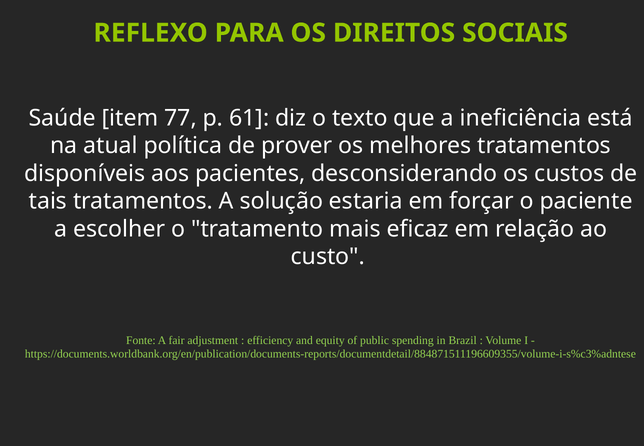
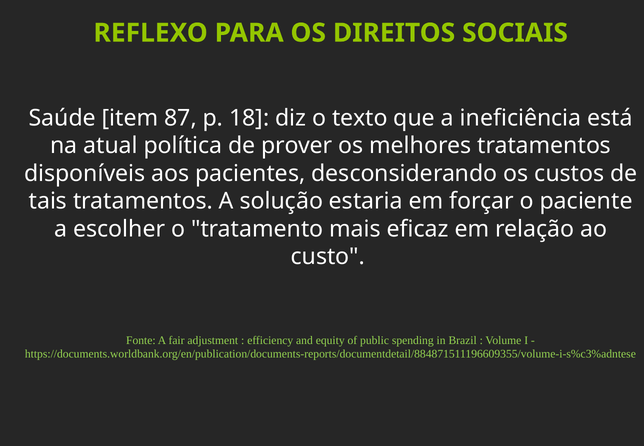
77: 77 -> 87 (180, 118)
61: 61 -> 18 (249, 118)
